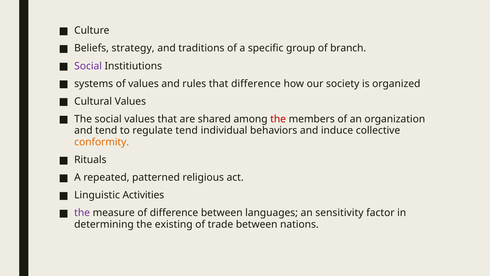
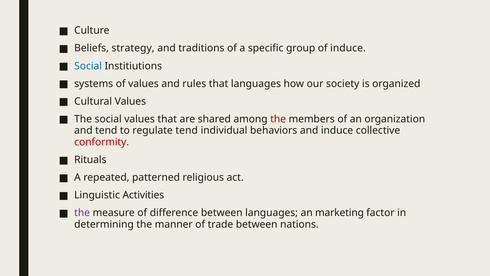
of branch: branch -> induce (348, 48)
Social colour: purple -> blue (88, 66)
that difference: difference -> languages (256, 84)
conformity colour: orange -> red (102, 142)
sensitivity: sensitivity -> marketing (340, 213)
existing: existing -> manner (174, 224)
